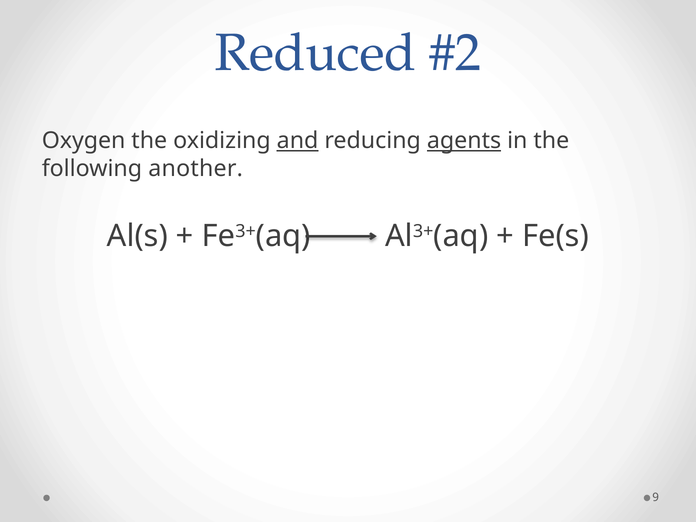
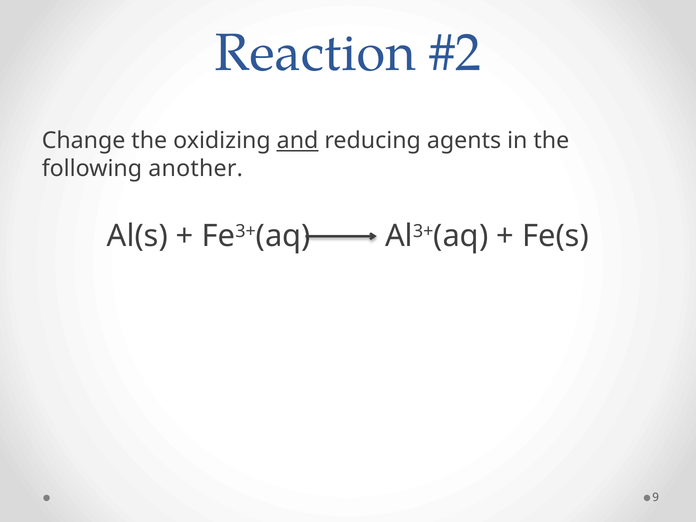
Reduced: Reduced -> Reaction (315, 53)
Oxygen: Oxygen -> Change (84, 141)
agents underline: present -> none (464, 141)
